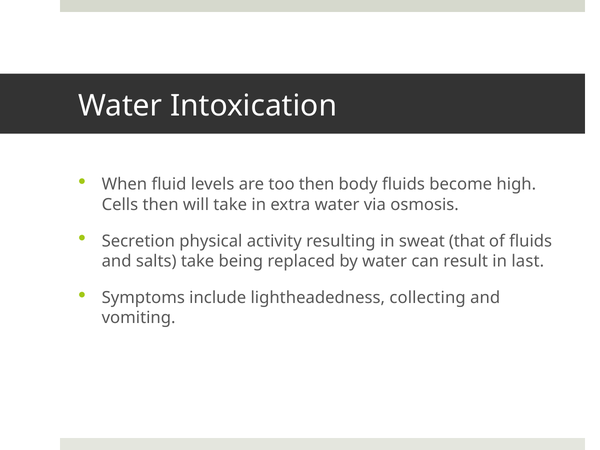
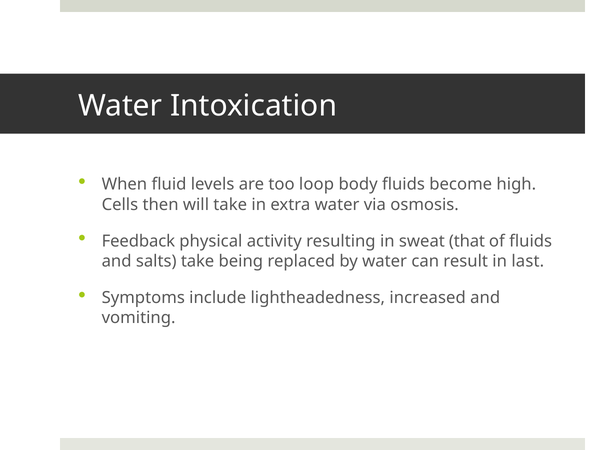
too then: then -> loop (317, 184)
Secretion: Secretion -> Feedback (138, 241)
collecting: collecting -> increased (428, 298)
